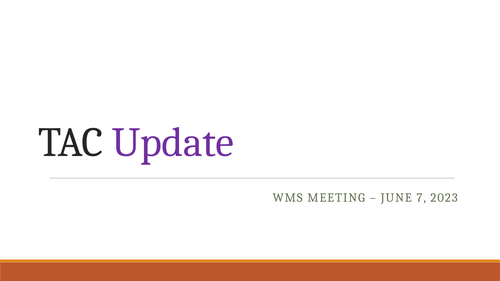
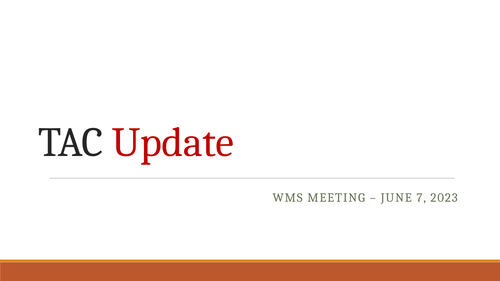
Update colour: purple -> red (173, 142)
